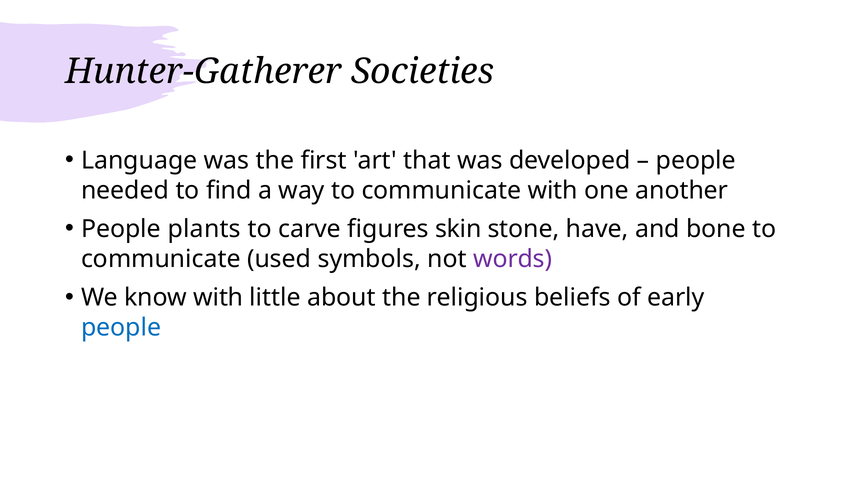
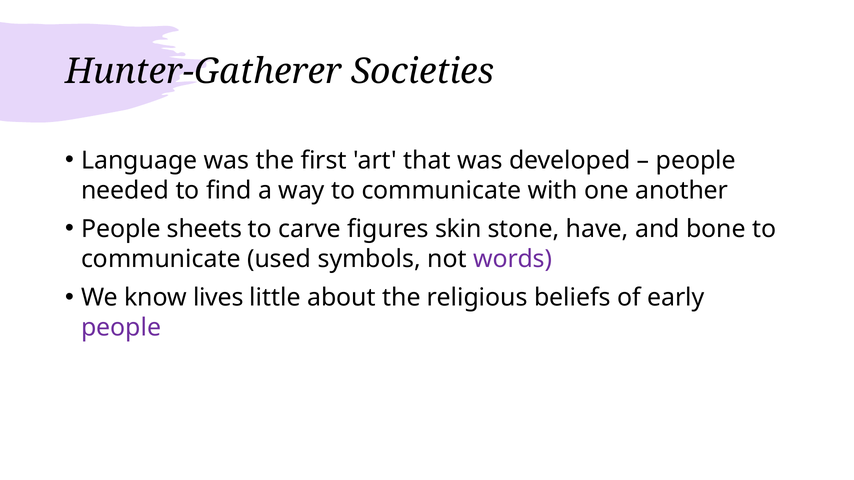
plants: plants -> sheets (204, 229)
know with: with -> lives (218, 298)
people colour: blue -> purple (121, 328)
